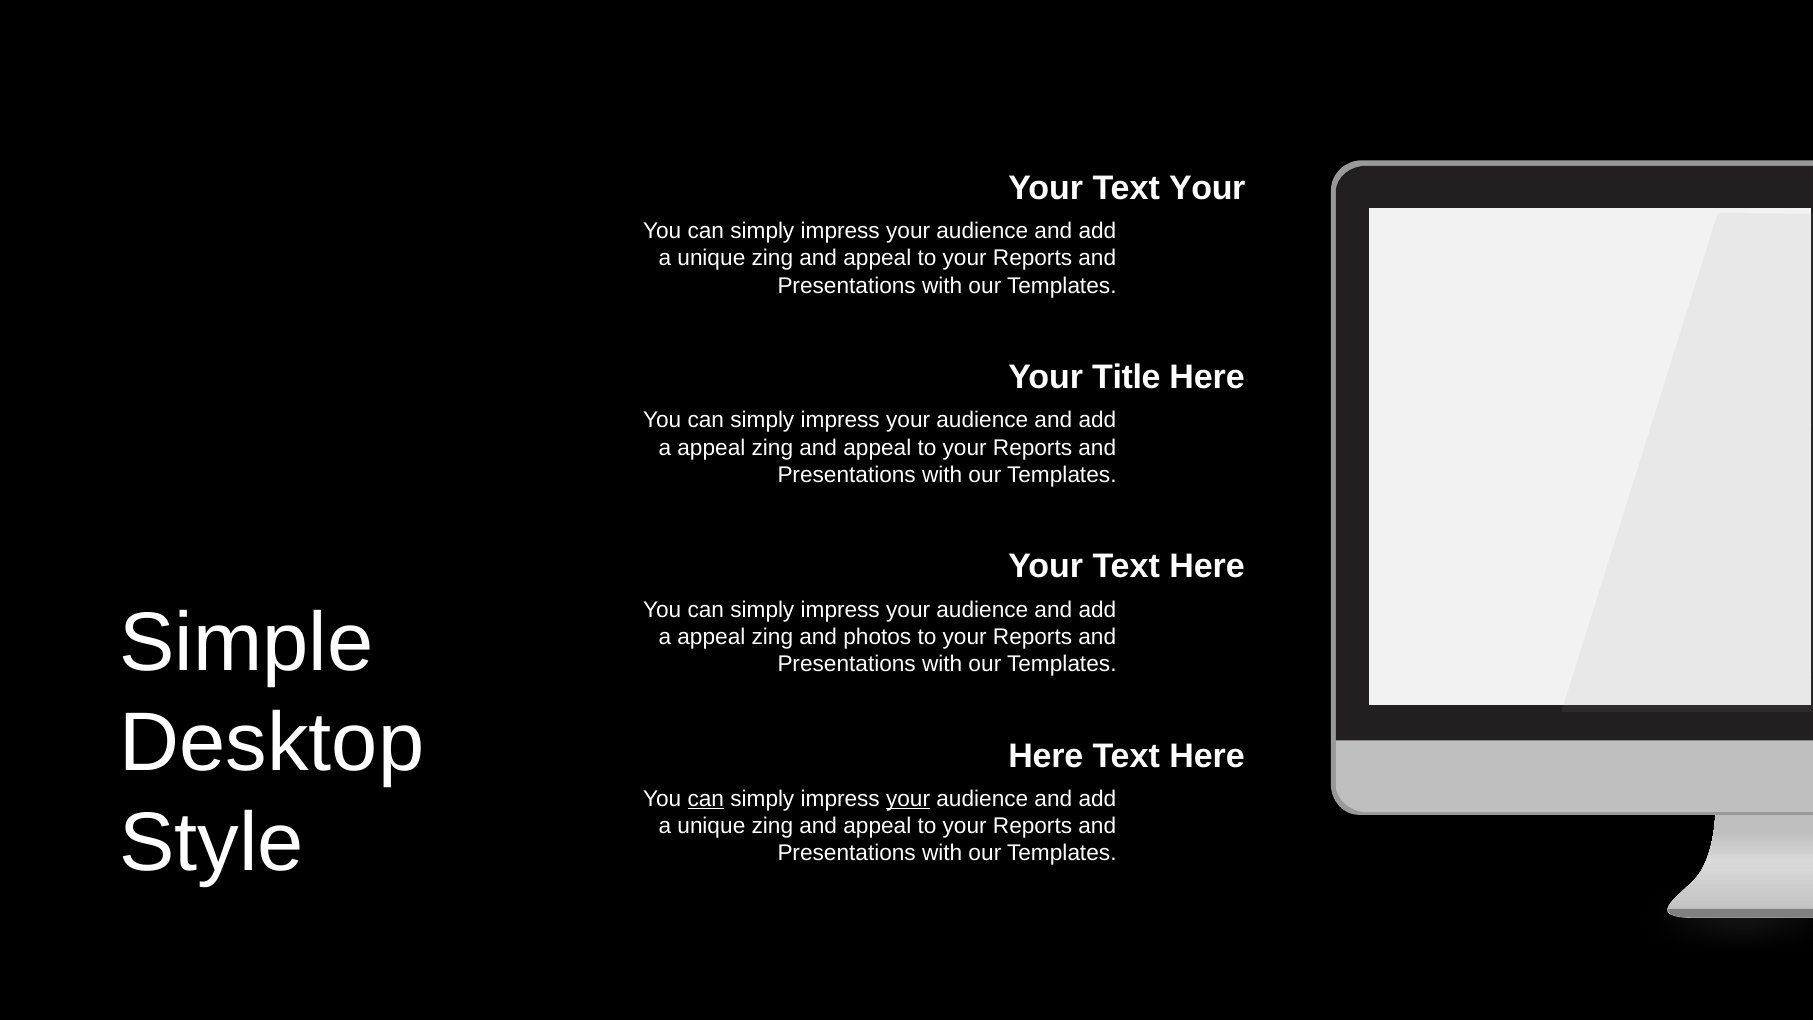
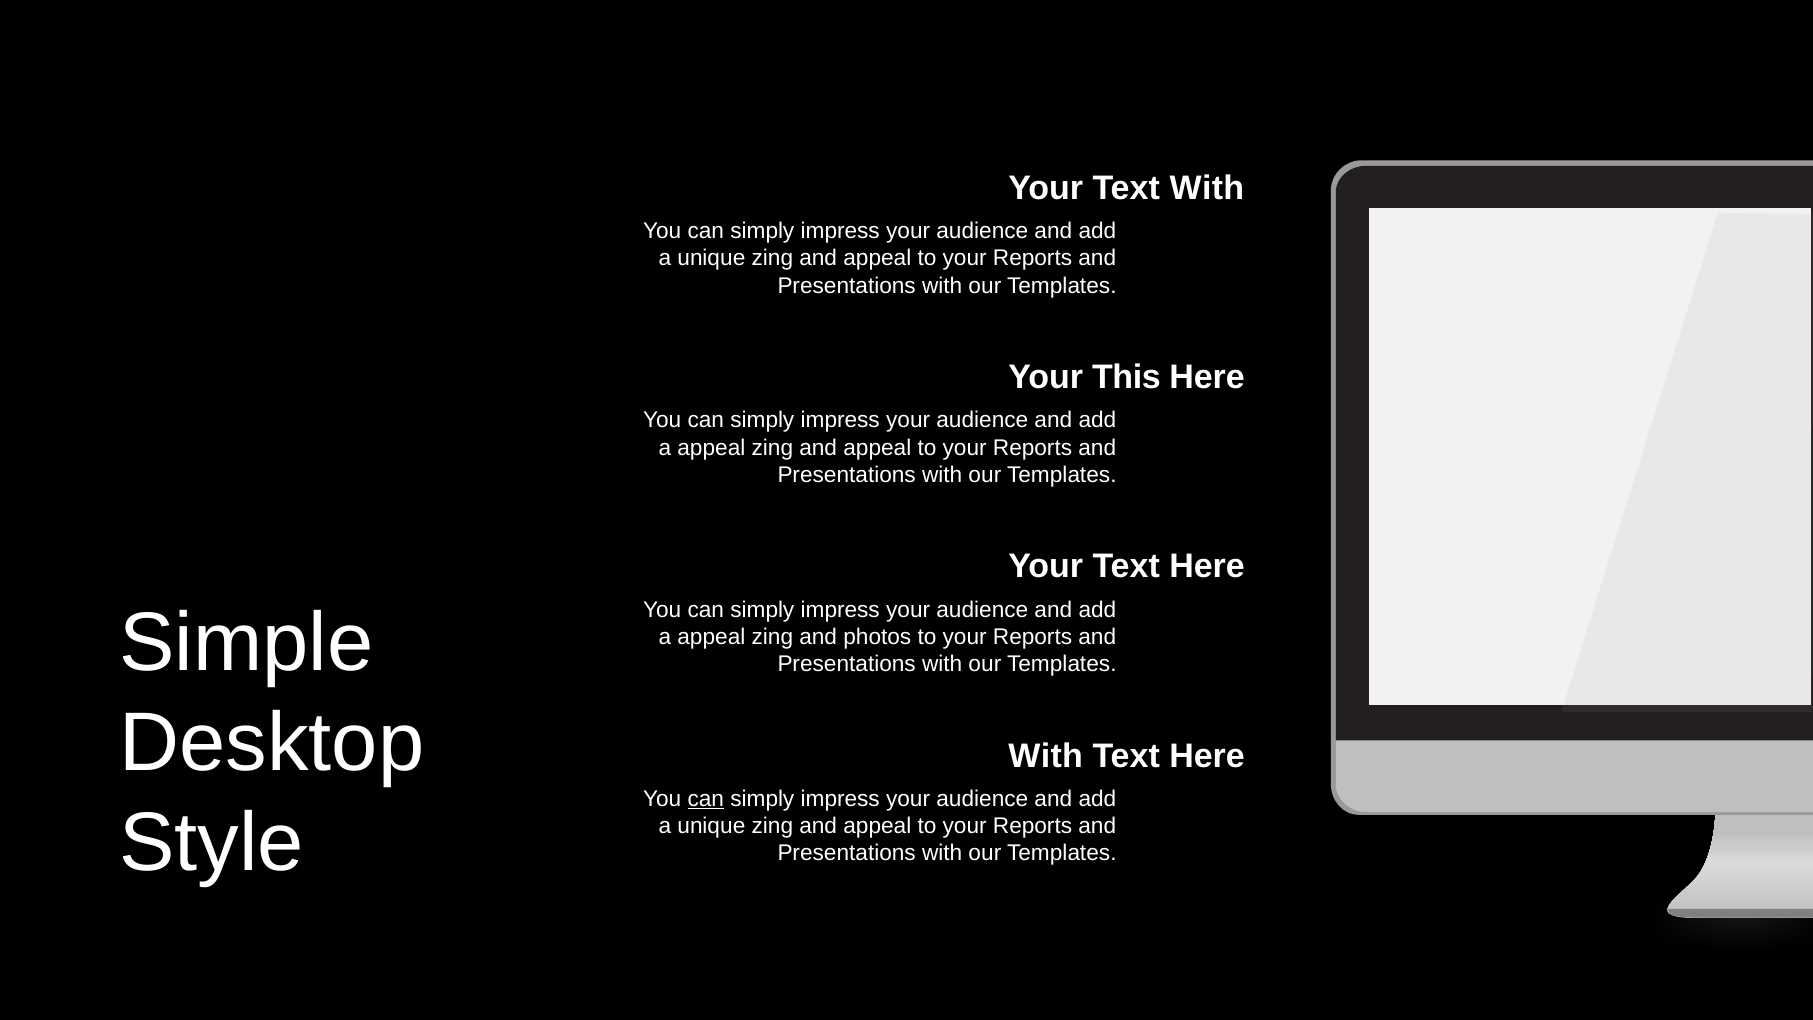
Text Your: Your -> With (1207, 188)
Title: Title -> This (1126, 377)
Here: Here -> With (1046, 756)
your underline: present -> none (908, 799)
